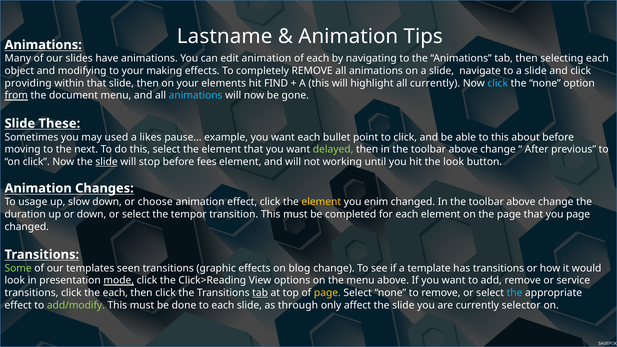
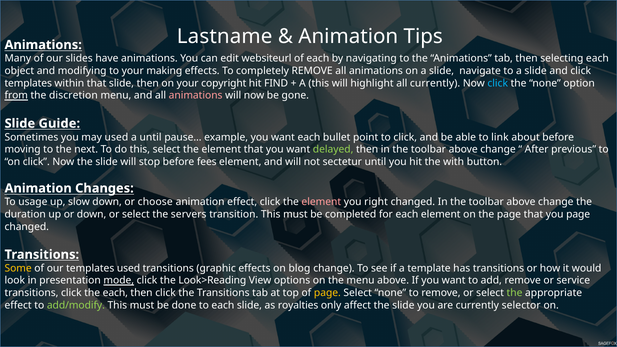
edit animation: animation -> websiteurl (266, 59)
providing: providing -> templates (28, 83)
elements: elements -> copyright (224, 83)
document: document -> discretion (73, 96)
animations colour: light blue -> pink (196, 96)
These: These -> Guide (59, 124)
a likes: likes -> until (151, 137)
to this: this -> link (500, 137)
slide underline: present -> none (107, 162)
working: working -> sectetur (342, 162)
the look: look -> with (454, 162)
element colour: yellow -> pink (321, 202)
enim: enim -> right (376, 202)
tempor: tempor -> servers (189, 214)
Some colour: light green -> yellow (18, 268)
templates seen: seen -> used (129, 268)
Click>Reading: Click>Reading -> Look>Reading (212, 281)
tab underline: present -> none (260, 293)
the colour: light blue -> light green (515, 293)
through: through -> royalties (298, 305)
